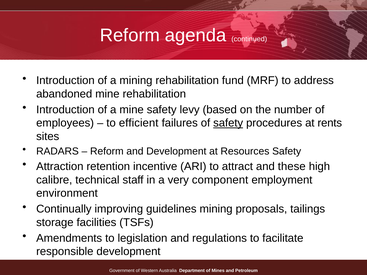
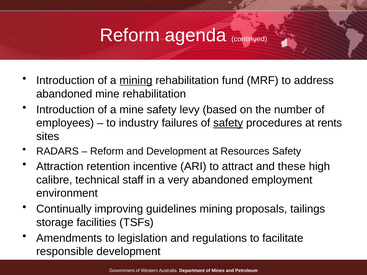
mining underline: none -> present (136, 81)
efficient: efficient -> industry (139, 123)
very component: component -> abandoned (220, 180)
